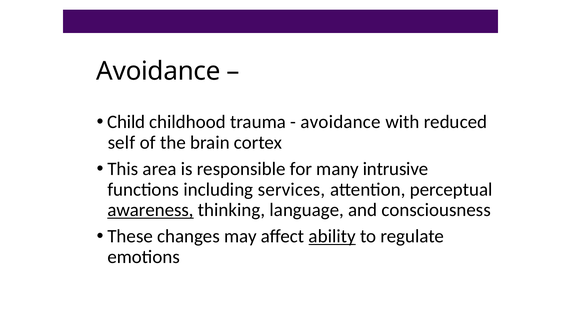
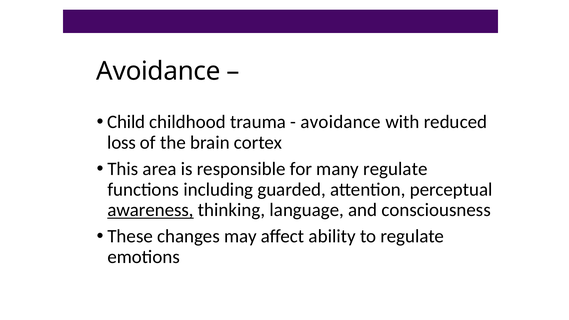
self: self -> loss (122, 143)
many intrusive: intrusive -> regulate (395, 169)
services: services -> guarded (292, 189)
ability underline: present -> none (332, 236)
